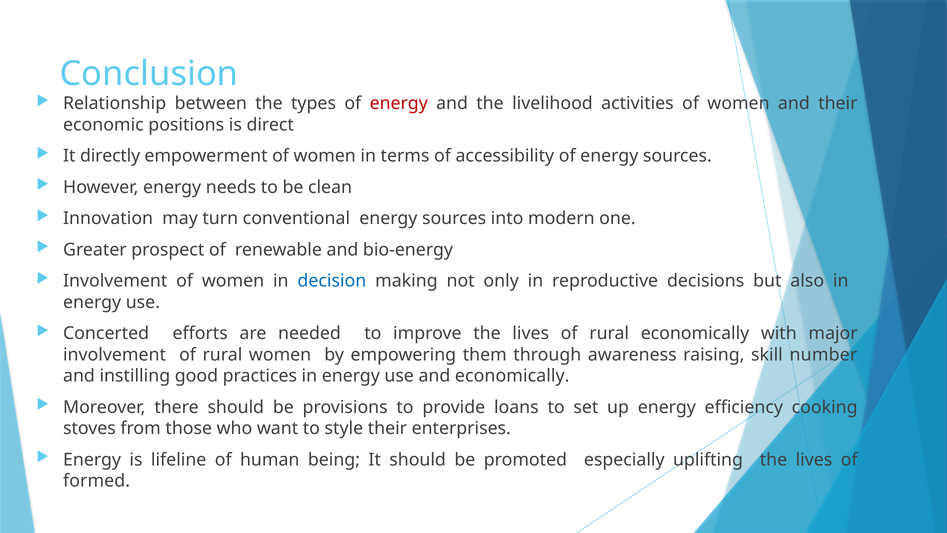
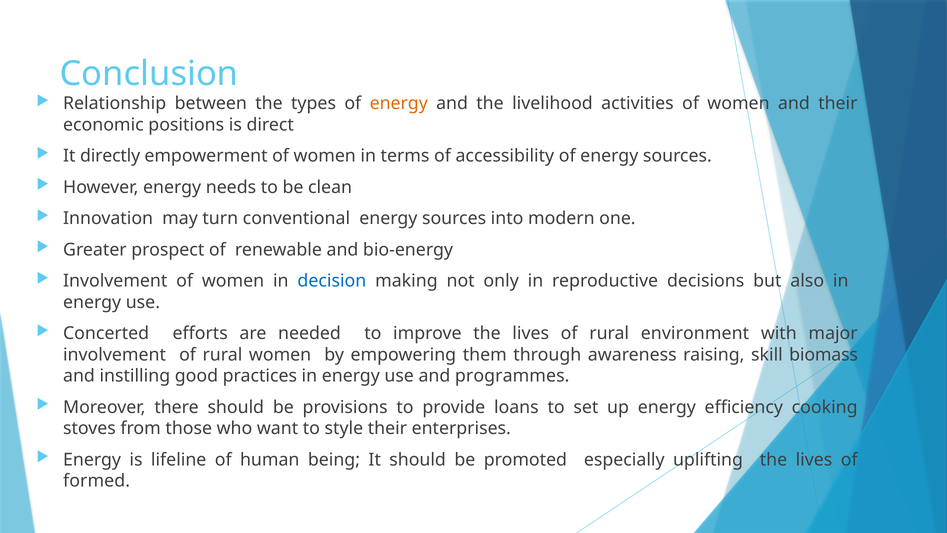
energy colour: red -> orange (399, 104)
rural economically: economically -> environment (695, 333)
number: number -> biomass (824, 355)
and economically: economically -> programmes (512, 376)
